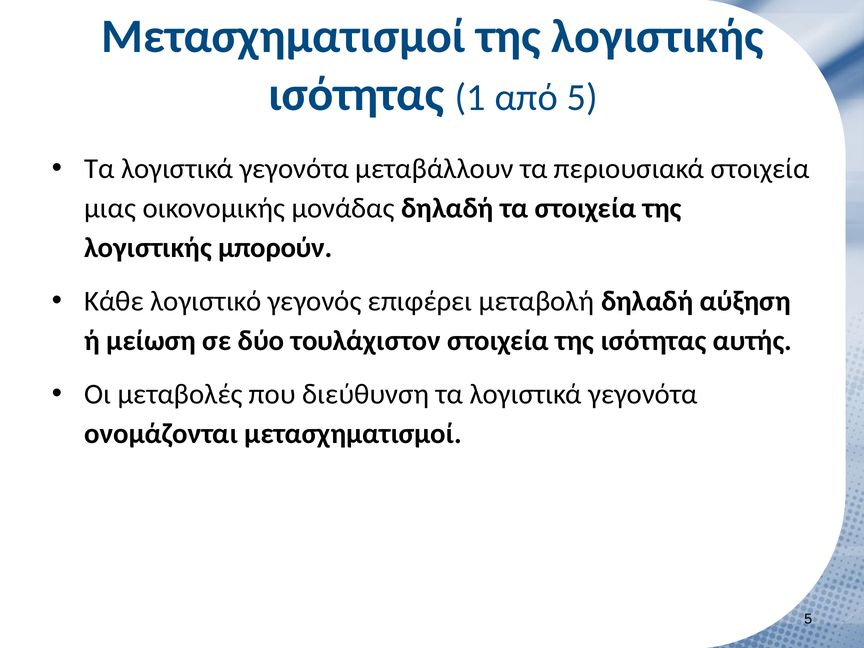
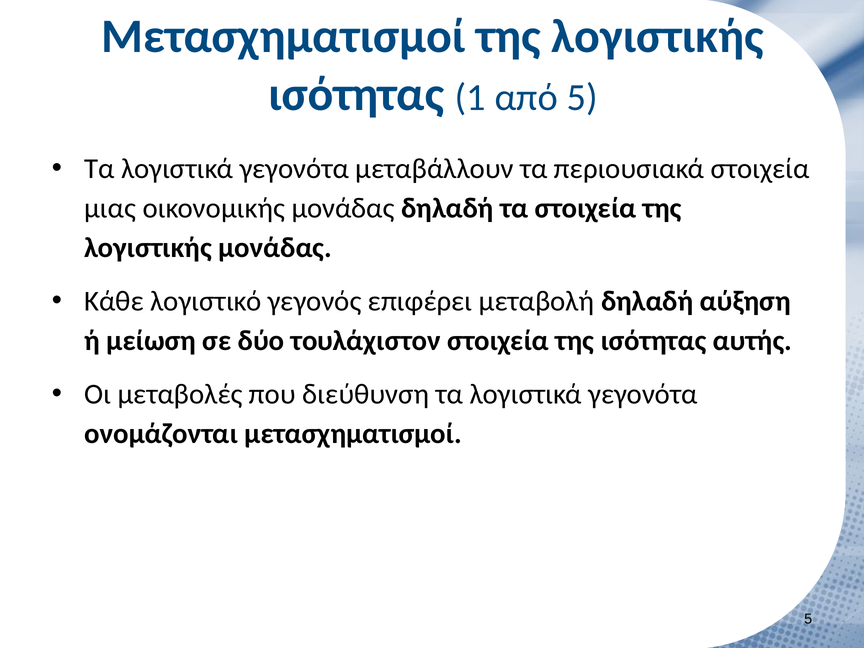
λογιστικής μπορούν: μπορούν -> μονάδας (275, 248)
